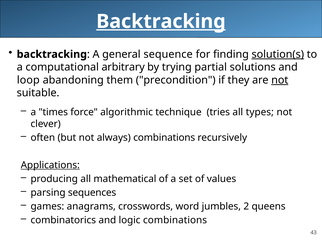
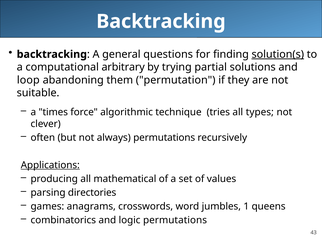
Backtracking underline: present -> none (161, 21)
sequence: sequence -> questions (168, 54)
precondition: precondition -> permutation (176, 80)
not underline: present -> none (280, 80)
always combinations: combinations -> permutations (164, 138)
sequences: sequences -> directories (92, 193)
2: 2 -> 1 (246, 207)
logic combinations: combinations -> permutations (175, 220)
